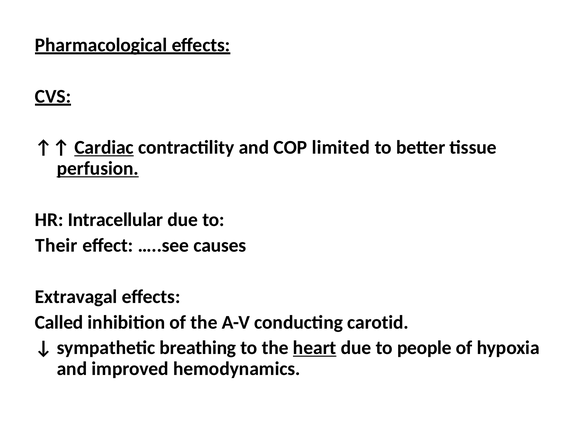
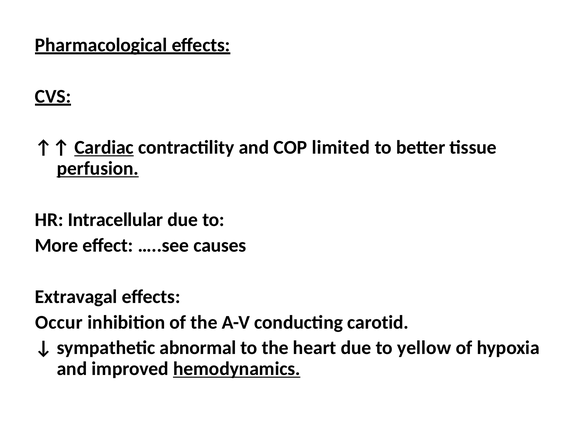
Their: Their -> More (57, 245)
Called: Called -> Occur (59, 322)
breathing: breathing -> abnormal (198, 347)
heart underline: present -> none (315, 347)
people: people -> yellow (424, 347)
hemodynamics underline: none -> present (237, 368)
